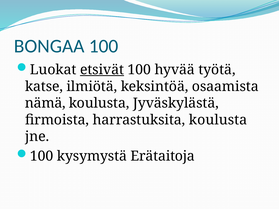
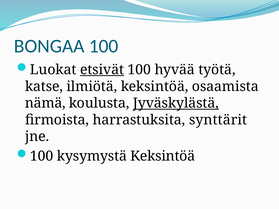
Jyväskylästä underline: none -> present (176, 103)
harrastuksita koulusta: koulusta -> synttärit (218, 120)
kysymystä Erätaitoja: Erätaitoja -> Keksintöä (163, 156)
